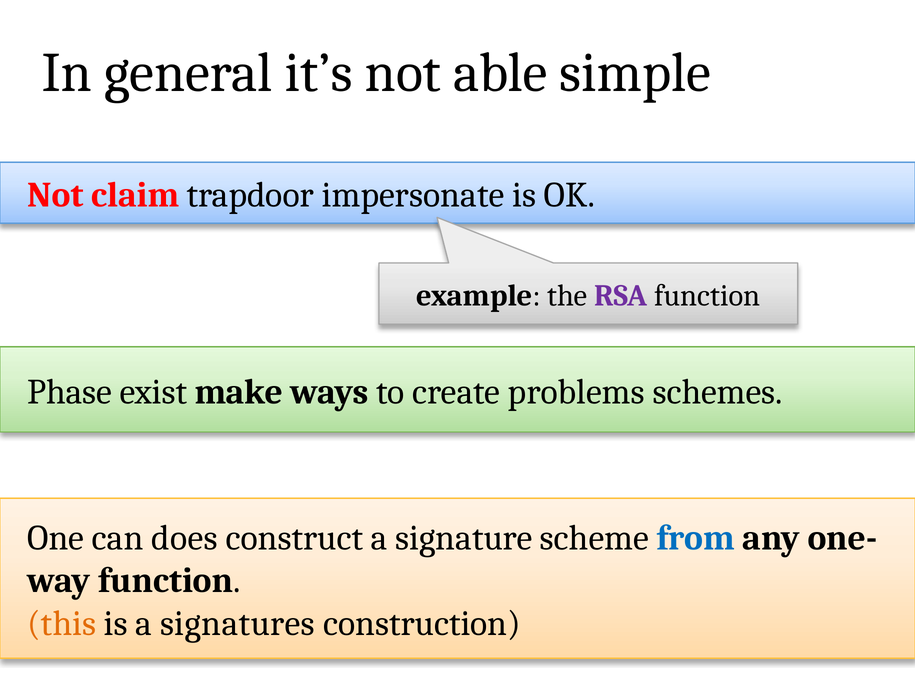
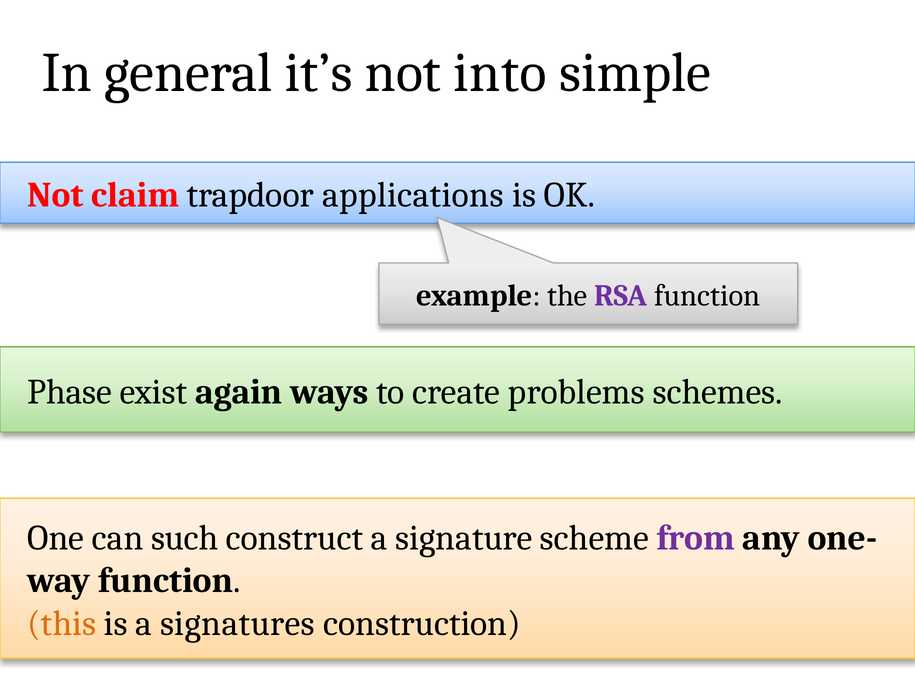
able: able -> into (500, 73)
impersonate: impersonate -> applications (413, 195)
make: make -> again (239, 392)
does: does -> such (185, 538)
from colour: blue -> purple (696, 538)
